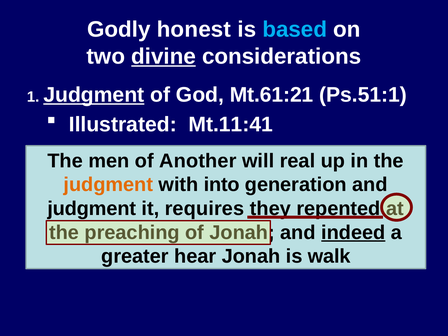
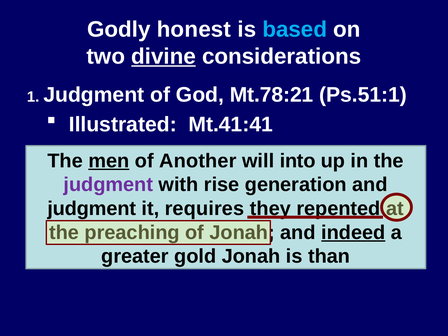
Judgment underline: present -> none (94, 95)
Mt.61:21: Mt.61:21 -> Mt.78:21 (272, 95)
Mt.11:41: Mt.11:41 -> Mt.41:41 (231, 124)
men underline: none -> present (109, 161)
real: real -> into (298, 161)
judgment colour: orange -> purple (108, 185)
into: into -> rise (222, 185)
hear: hear -> gold (195, 256)
walk: walk -> than (329, 256)
